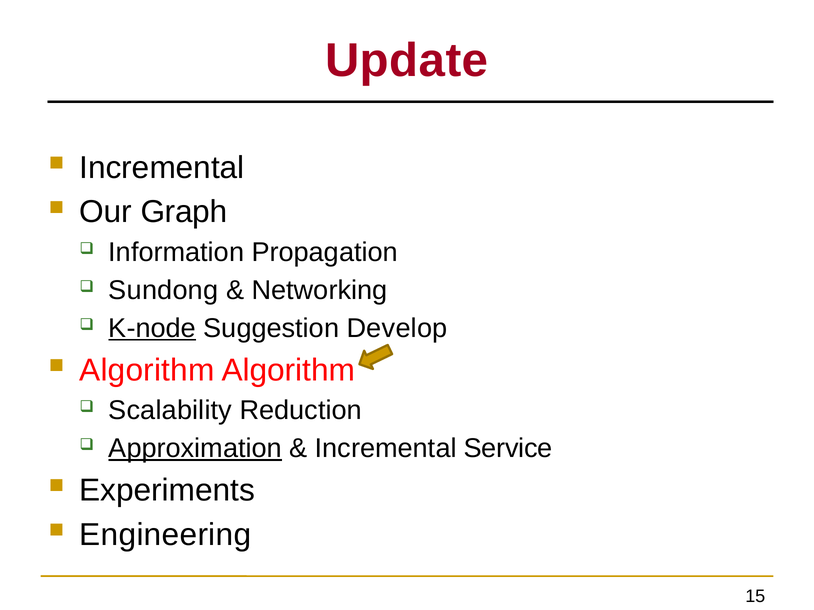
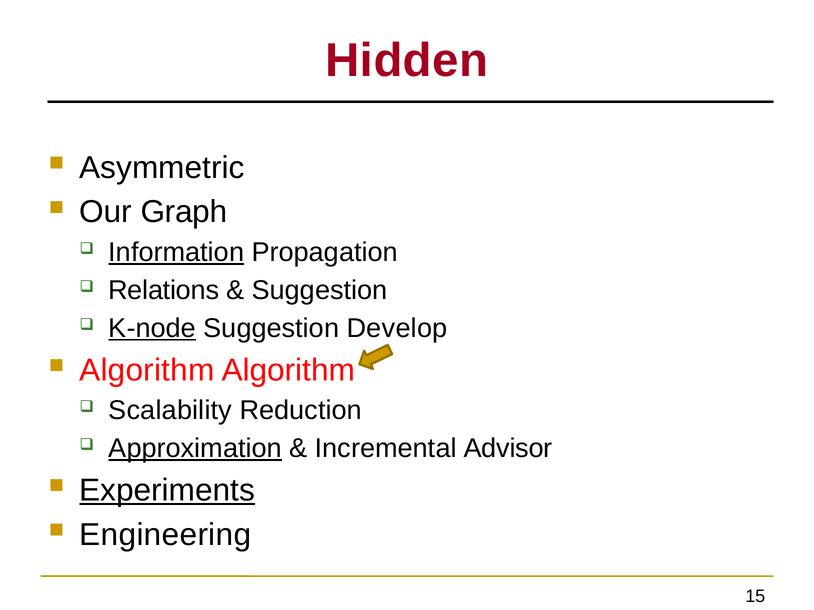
Update: Update -> Hidden (407, 61)
Incremental: Incremental -> Asymmetric (162, 168)
Information underline: none -> present (176, 252)
Sundong: Sundong -> Relations (164, 290)
Networking: Networking -> Suggestion (320, 290)
Service: Service -> Advisor (508, 449)
Experiments underline: none -> present (167, 491)
